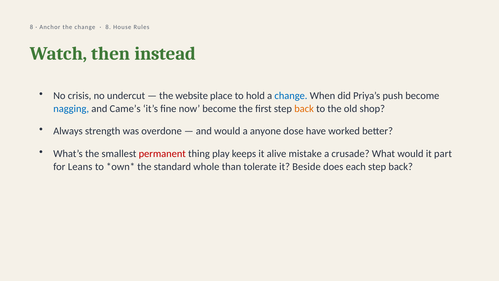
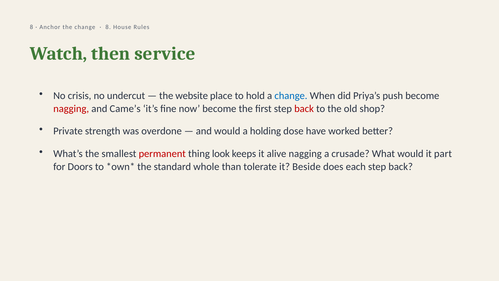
instead: instead -> service (165, 54)
nagging colour: blue -> red (71, 109)
back colour: orange -> red (304, 109)
Always: Always -> Private (68, 131)
anyone: anyone -> holding (266, 131)
play: play -> look (221, 154)
alive mistake: mistake -> nagging (305, 154)
Leans: Leans -> Doors (80, 167)
